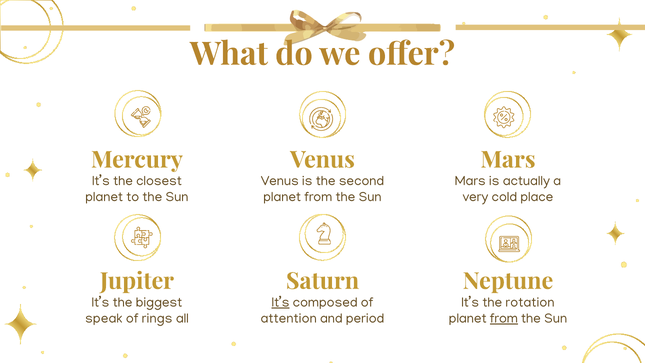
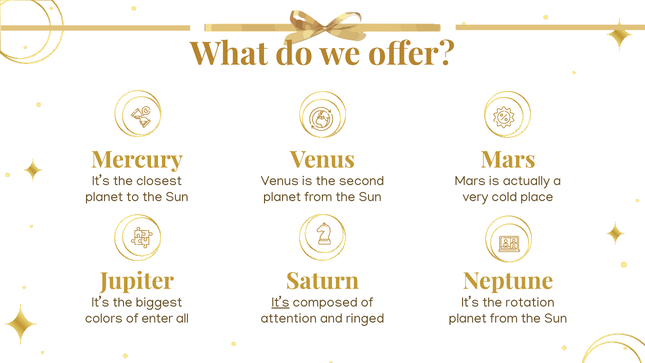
speak: speak -> colors (104, 318)
rings: rings -> enter (157, 318)
period: period -> ringed (365, 318)
from underline: present -> none (504, 318)
